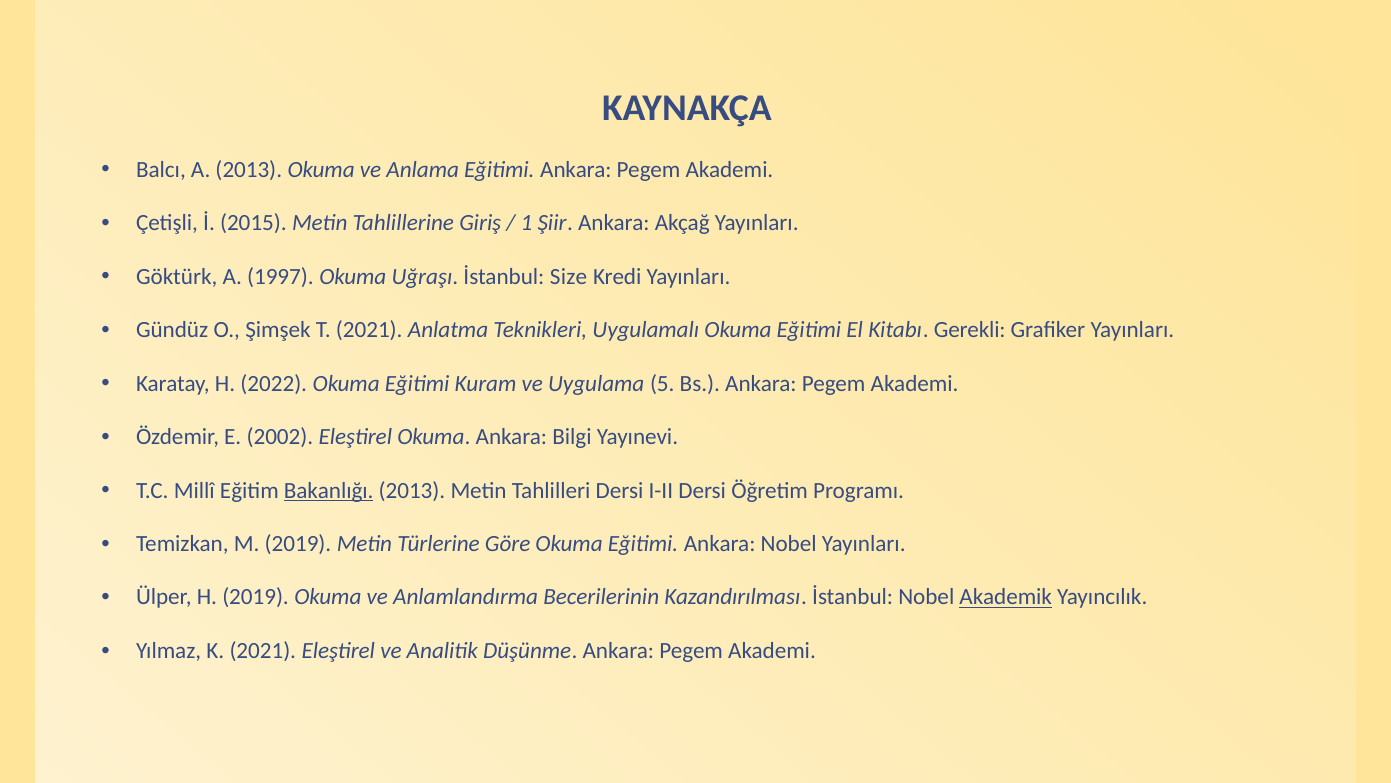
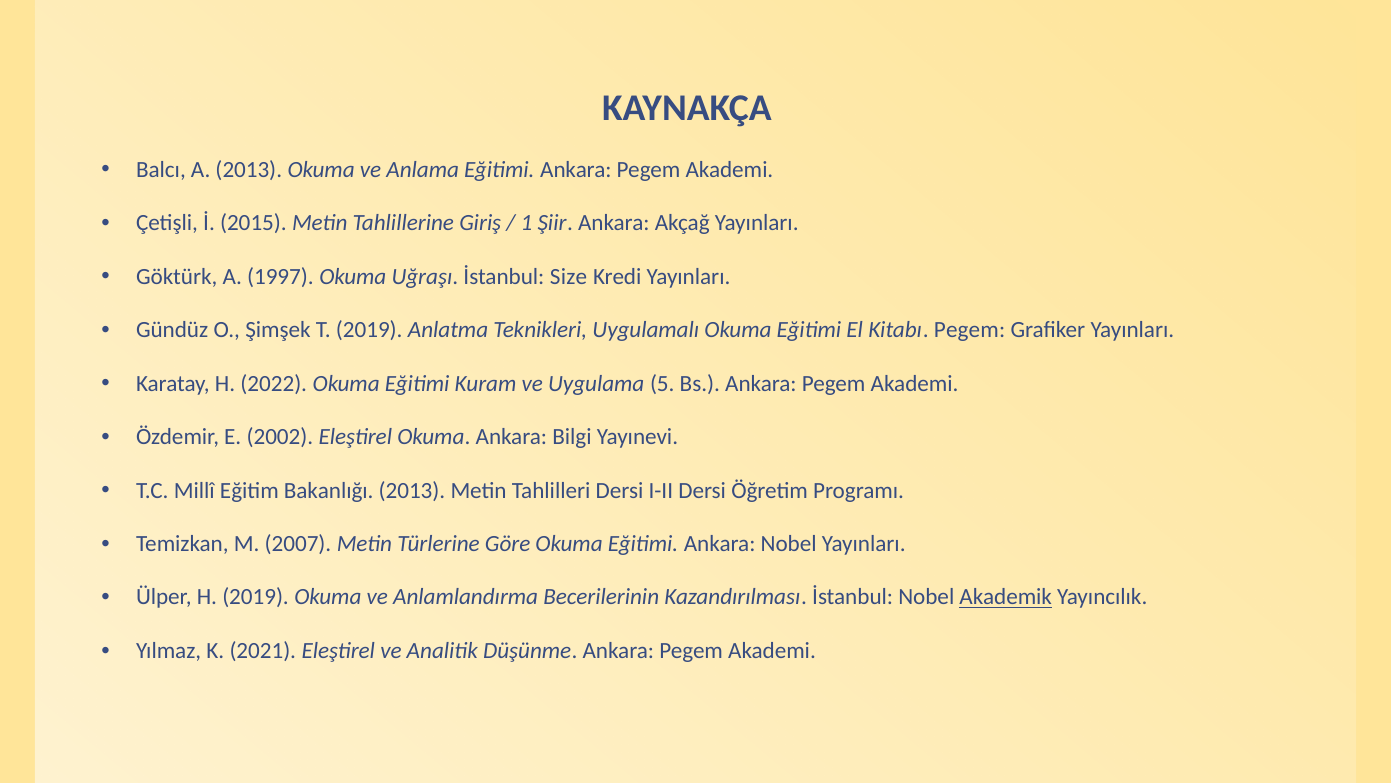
T 2021: 2021 -> 2019 (369, 330)
Kitabı Gerekli: Gerekli -> Pegem (970, 330)
Bakanlığı underline: present -> none (329, 490)
M 2019: 2019 -> 2007 (298, 544)
